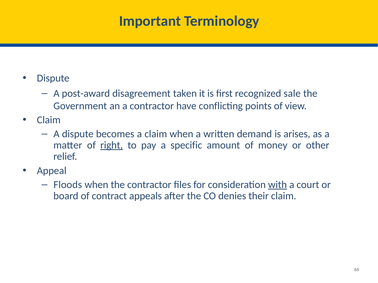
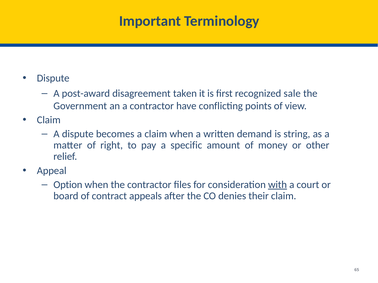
arises: arises -> string (297, 134)
right underline: present -> none (112, 145)
Floods: Floods -> Option (68, 185)
